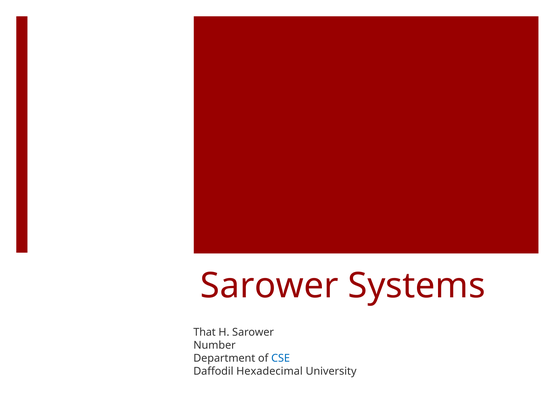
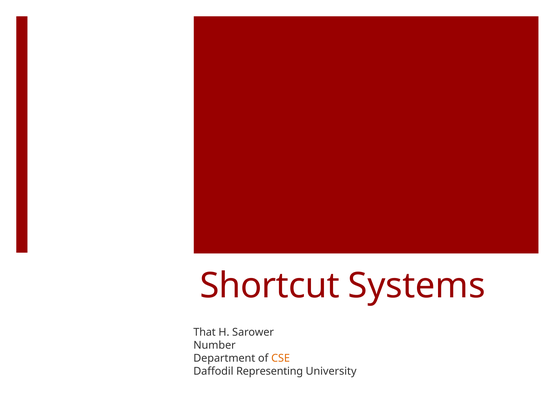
Sarower: Sarower -> Shortcut (270, 286)
CSE colour: blue -> orange (281, 358)
Hexadecimal: Hexadecimal -> Representing (270, 371)
